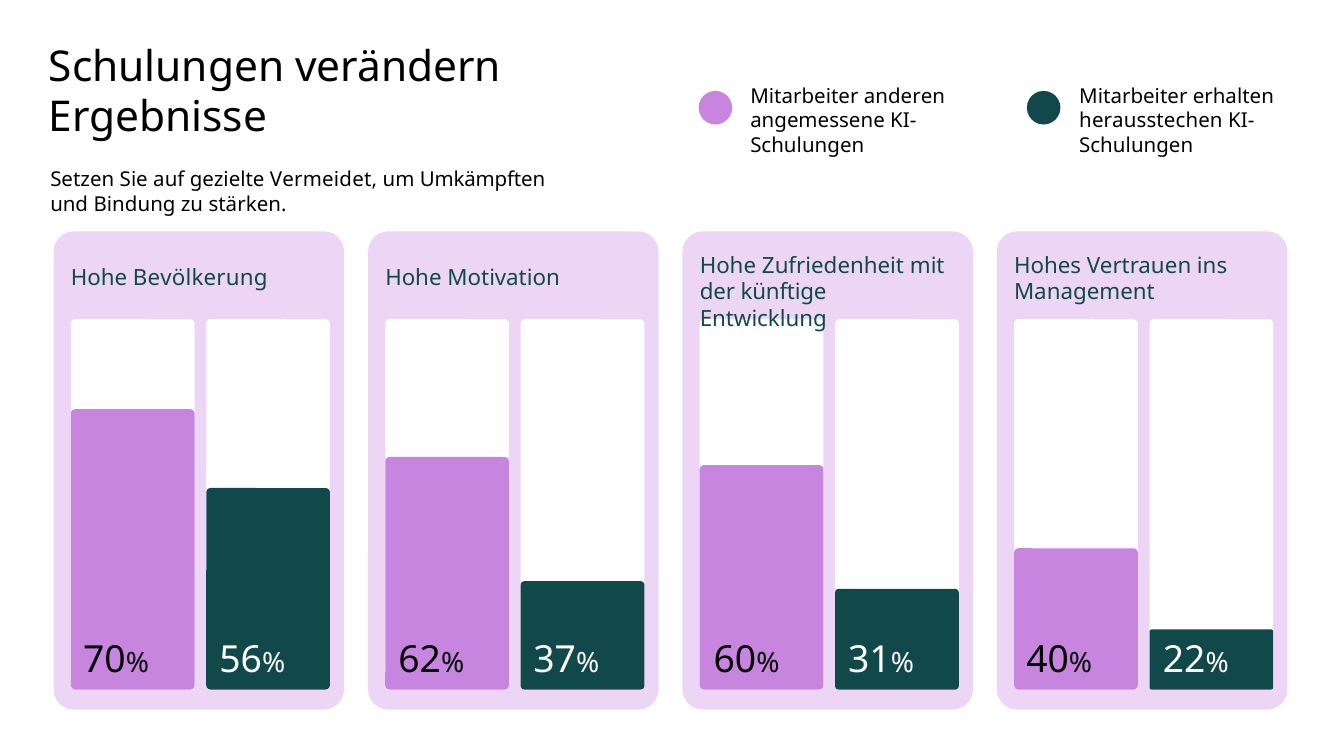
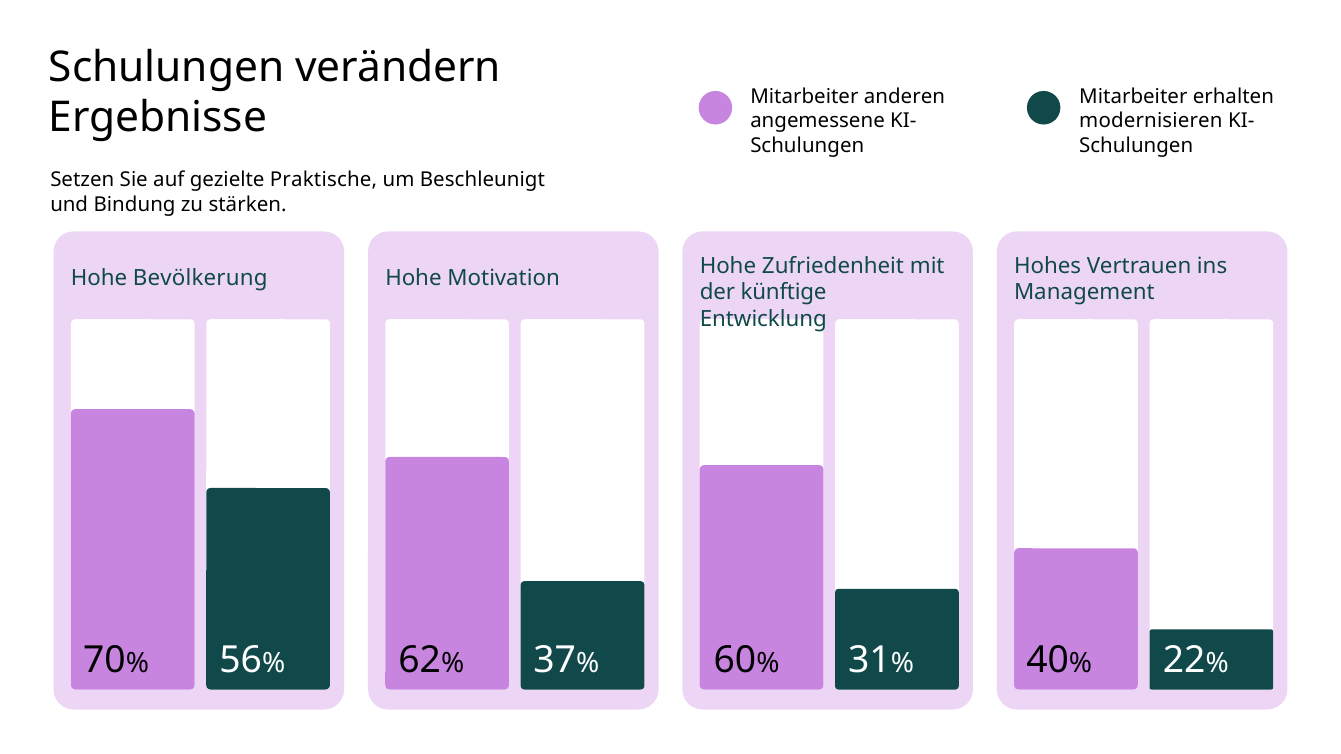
herausstechen: herausstechen -> modernisieren (1151, 121)
Vermeidet: Vermeidet -> Praktische (324, 180)
Umkämpften: Umkämpften -> Beschleunigt (482, 180)
